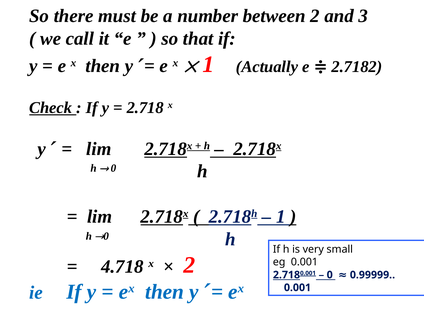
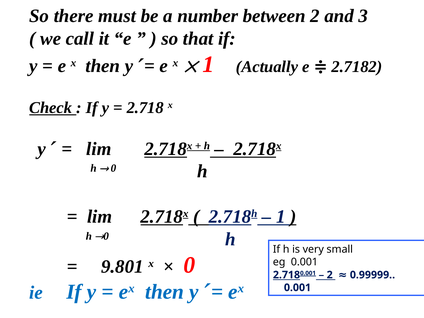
4.718: 4.718 -> 9.801 (122, 267)
2: 2 -> 0 (189, 265)
0: 0 -> 2 (330, 275)
